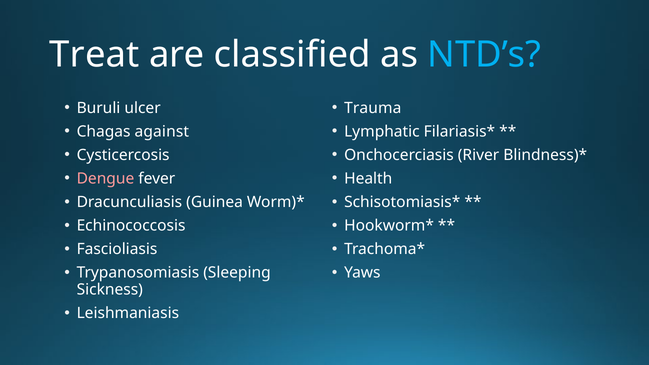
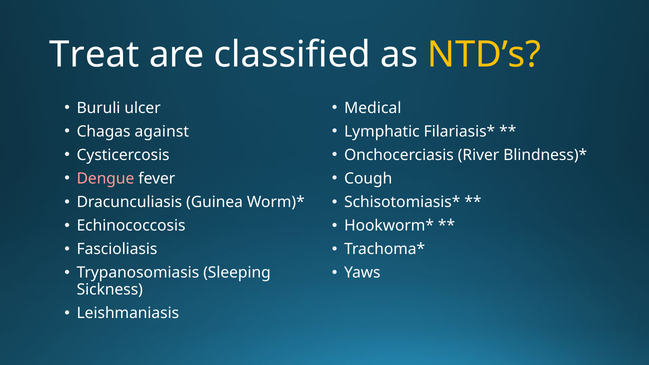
NTD’s colour: light blue -> yellow (484, 54)
Trauma: Trauma -> Medical (373, 108)
Health: Health -> Cough (368, 179)
